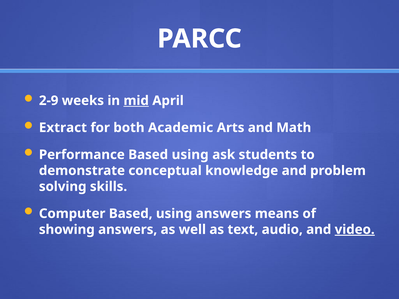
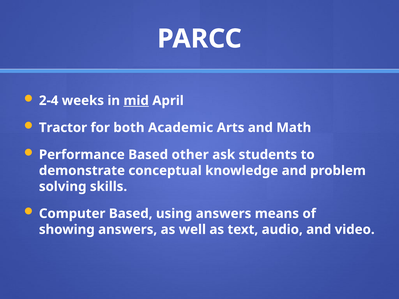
2-9: 2-9 -> 2-4 (49, 101)
Extract: Extract -> Tractor (63, 128)
Performance Based using: using -> other (190, 155)
video underline: present -> none (355, 230)
